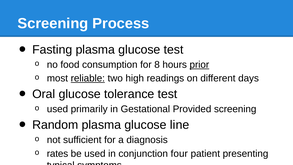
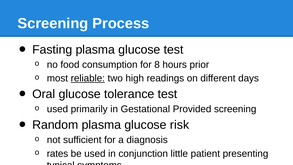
prior underline: present -> none (199, 65)
line: line -> risk (180, 125)
four: four -> little (179, 153)
